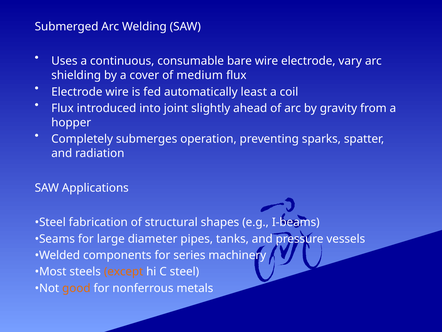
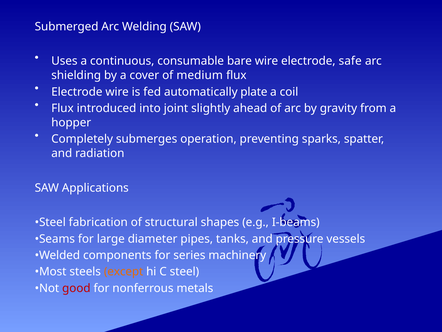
vary: vary -> safe (350, 61)
least: least -> plate (254, 92)
good colour: orange -> red (76, 288)
